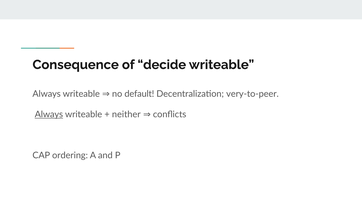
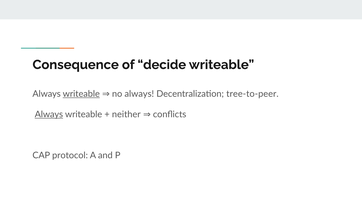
writeable underline: none -> present (81, 94)
no default: default -> always (139, 94)
very-to-peer: very-to-peer -> tree-to-peer (252, 94)
ordering: ordering -> protocol (70, 155)
